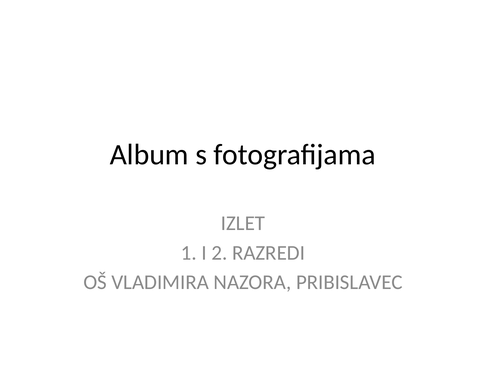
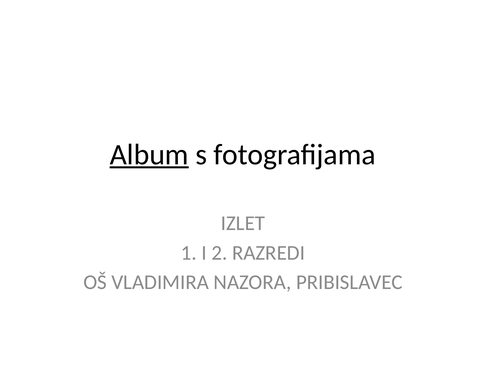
Album underline: none -> present (149, 154)
